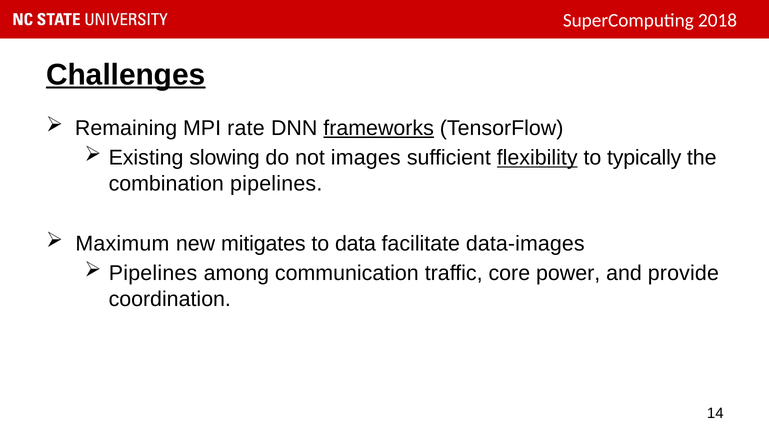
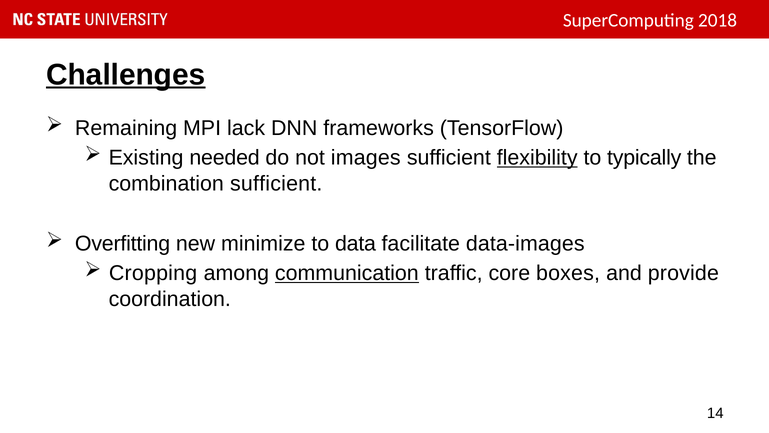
rate: rate -> lack (246, 128)
frameworks underline: present -> none (379, 128)
slowing: slowing -> needed (225, 158)
combination pipelines: pipelines -> sufficient (276, 183)
Maximum: Maximum -> Overfitting (123, 243)
mitigates: mitigates -> minimize (263, 243)
Pipelines: Pipelines -> Cropping (153, 273)
communication underline: none -> present (347, 273)
power: power -> boxes (568, 273)
